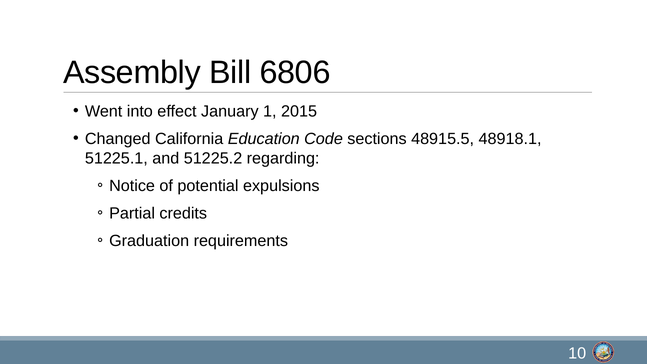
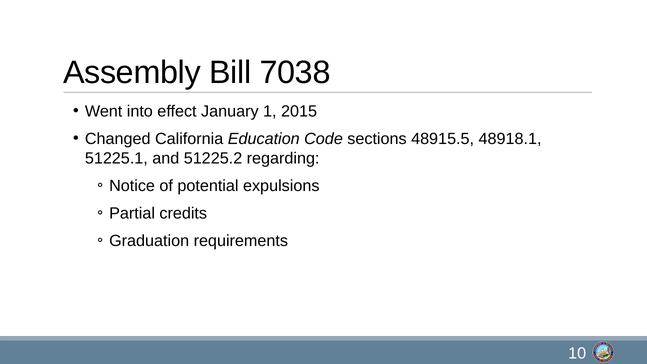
6806: 6806 -> 7038 (295, 72)
